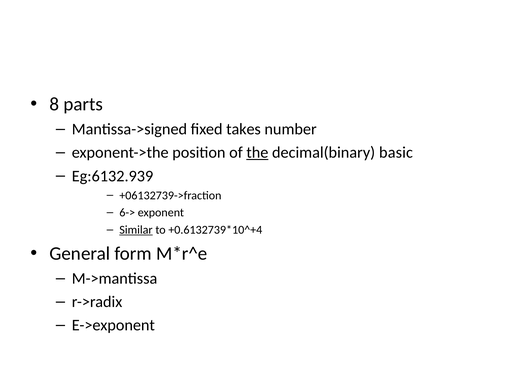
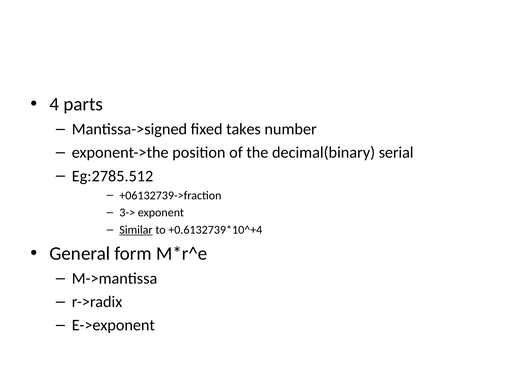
8: 8 -> 4 (54, 104)
the underline: present -> none (257, 153)
basic: basic -> serial (396, 153)
Eg:6132.939: Eg:6132.939 -> Eg:2785.512 (112, 176)
6->: 6-> -> 3-> (127, 213)
